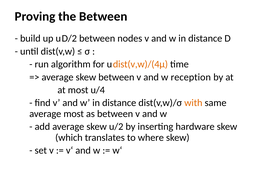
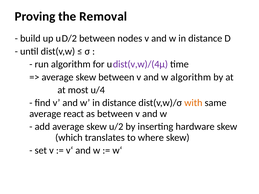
the Between: Between -> Removal (103, 16)
dist(v,w)/(4μ colour: orange -> purple (140, 64)
w reception: reception -> algorithm (191, 77)
average most: most -> react (74, 114)
